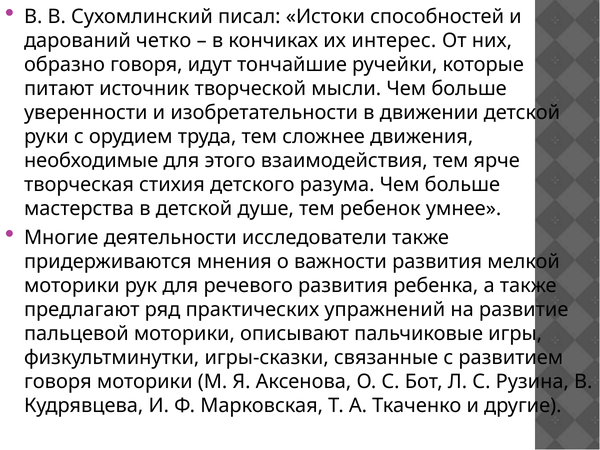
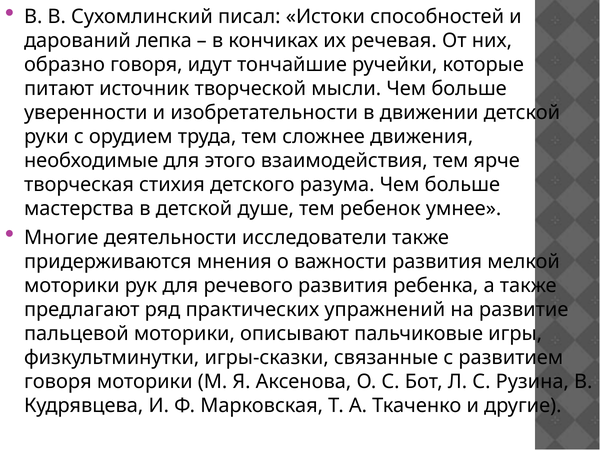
четко: четко -> лепка (164, 40)
интерес: интерес -> речевая (394, 40)
